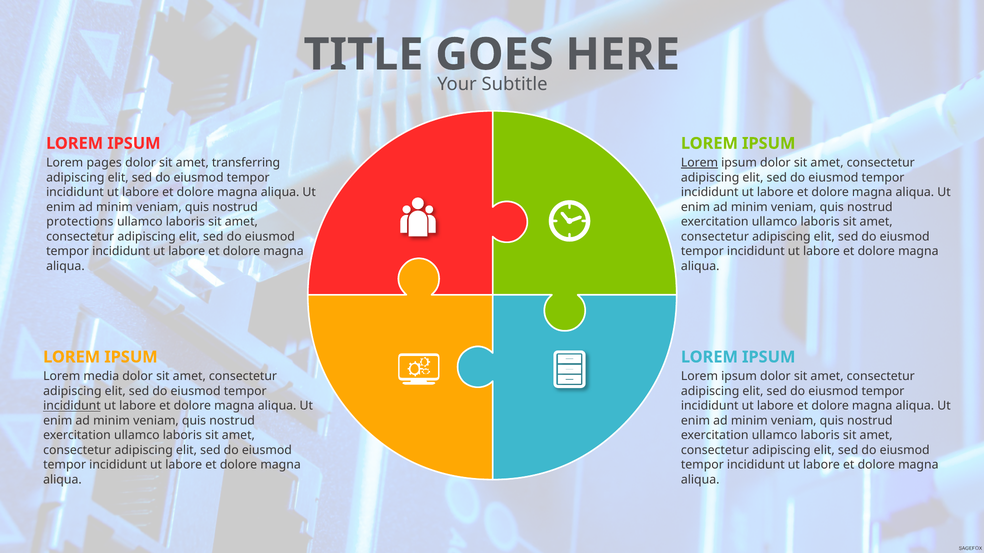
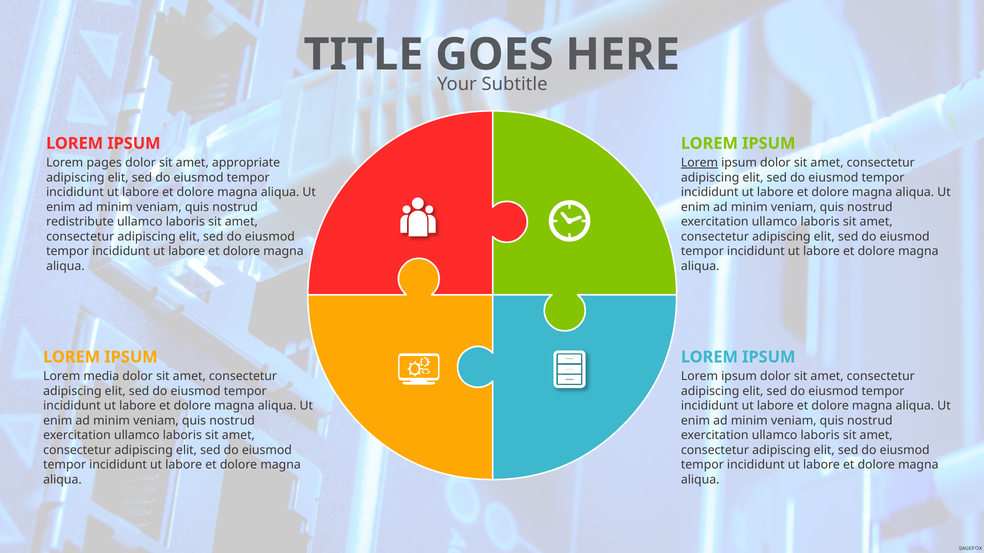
transferring: transferring -> appropriate (246, 163)
protections: protections -> redistribute (80, 222)
incididunt underline: present -> none (72, 406)
